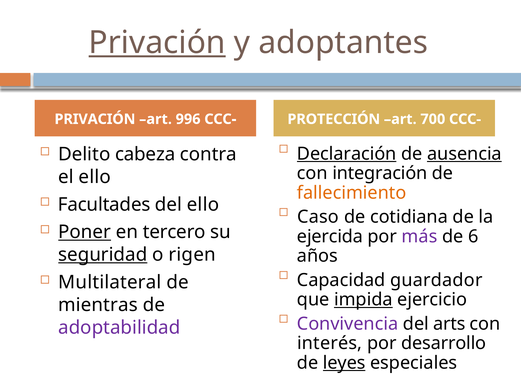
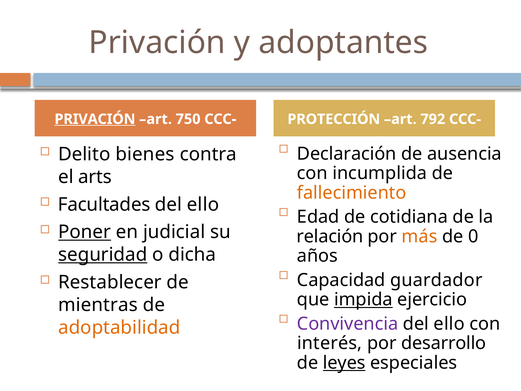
Privación underline: present -> none (157, 43)
PRIVACIÓN underline: none -> present (95, 119)
996: 996 -> 750 (188, 119)
700: 700 -> 792 (433, 119)
Declaración underline: present -> none (347, 154)
ausencia underline: present -> none (464, 154)
cabeza: cabeza -> bienes (145, 154)
integración: integración -> incumplida (380, 173)
el ello: ello -> arts (95, 177)
Caso: Caso -> Edad (318, 217)
tercero: tercero -> judicial (174, 232)
ejercida: ejercida -> relación (330, 236)
más colour: purple -> orange (420, 236)
6: 6 -> 0 (473, 236)
rigen: rigen -> dicha (192, 255)
Multilateral: Multilateral -> Restablecer (110, 282)
arts: arts -> ello (449, 324)
adoptabilidad colour: purple -> orange (119, 327)
